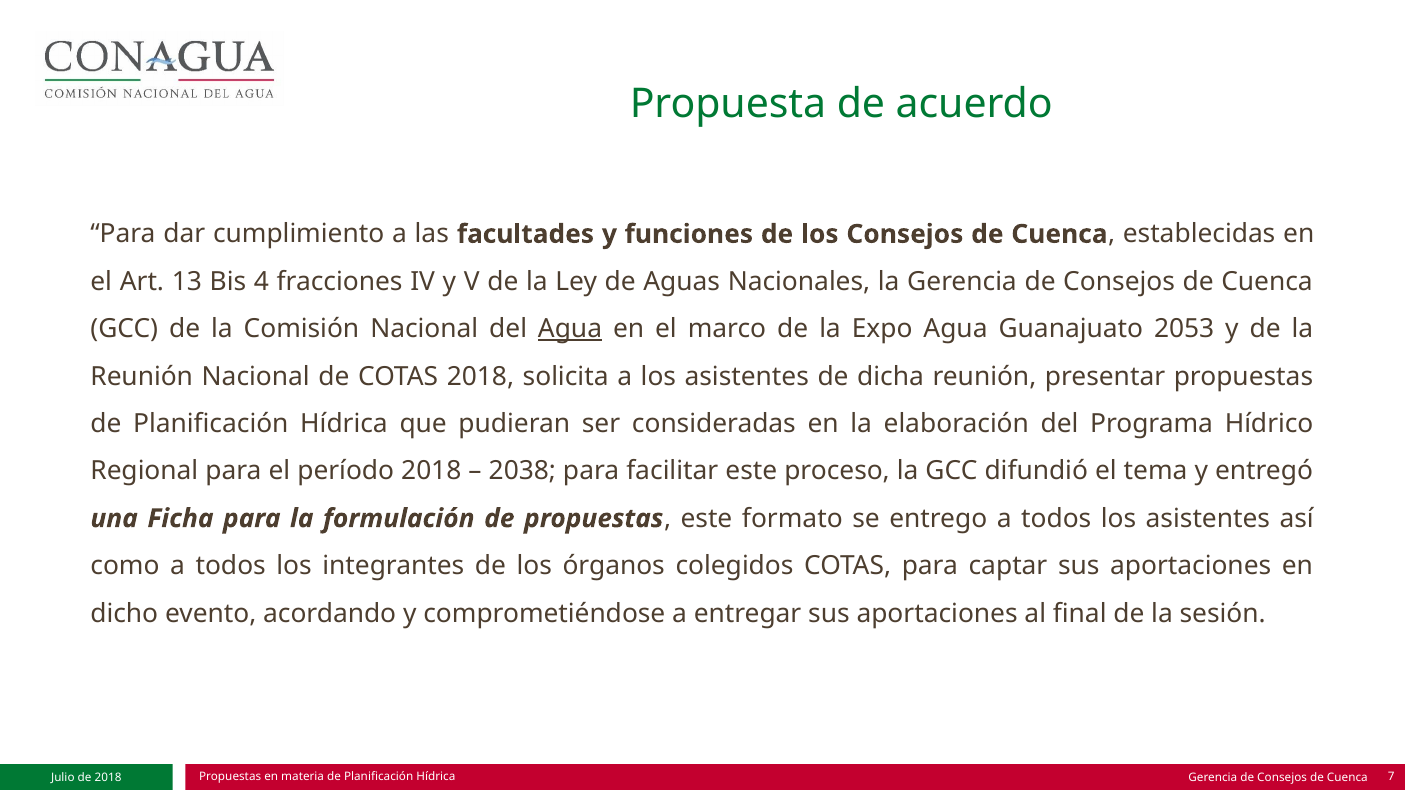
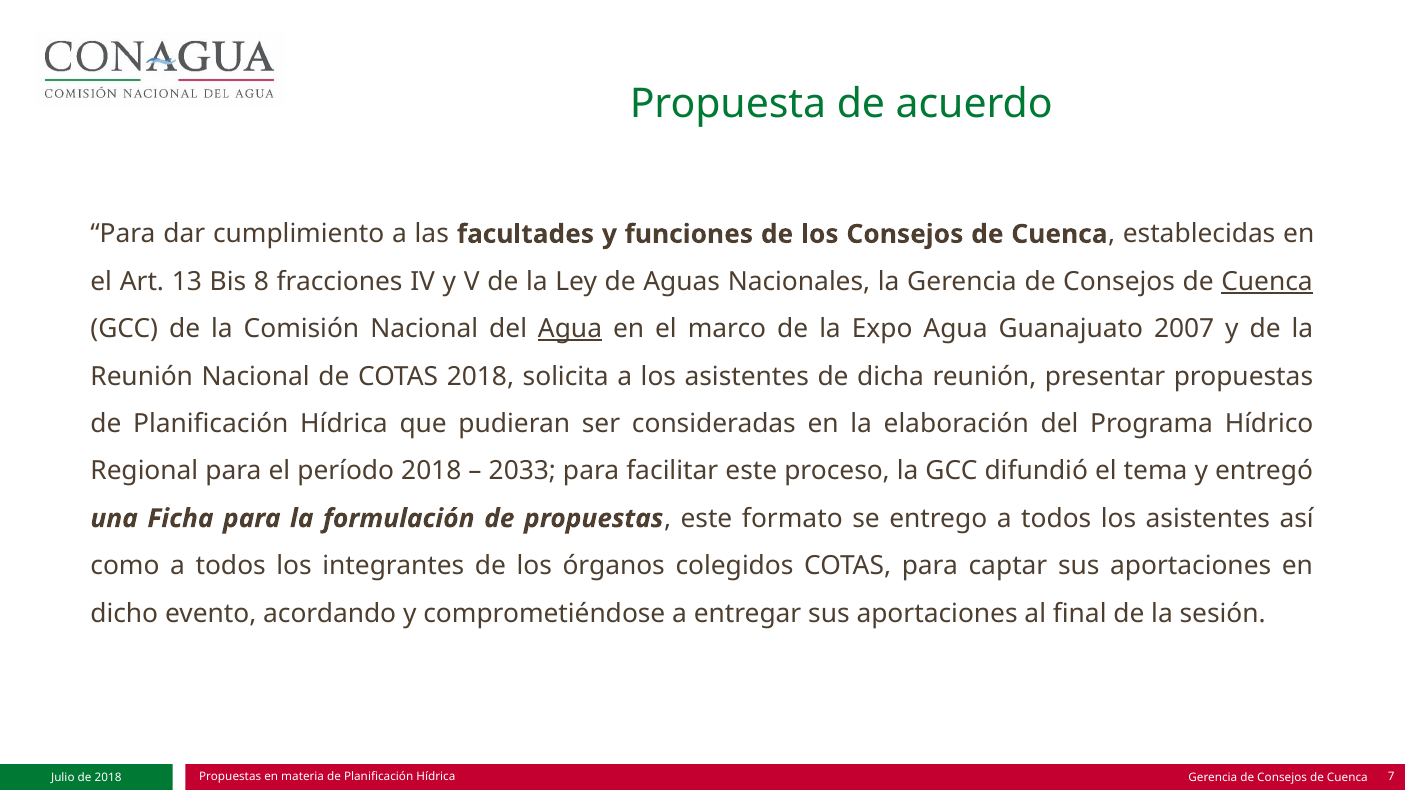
4: 4 -> 8 (262, 282)
Cuenca underline: none -> present (1267, 282)
2053: 2053 -> 2007 (1184, 329)
2038: 2038 -> 2033 (522, 471)
